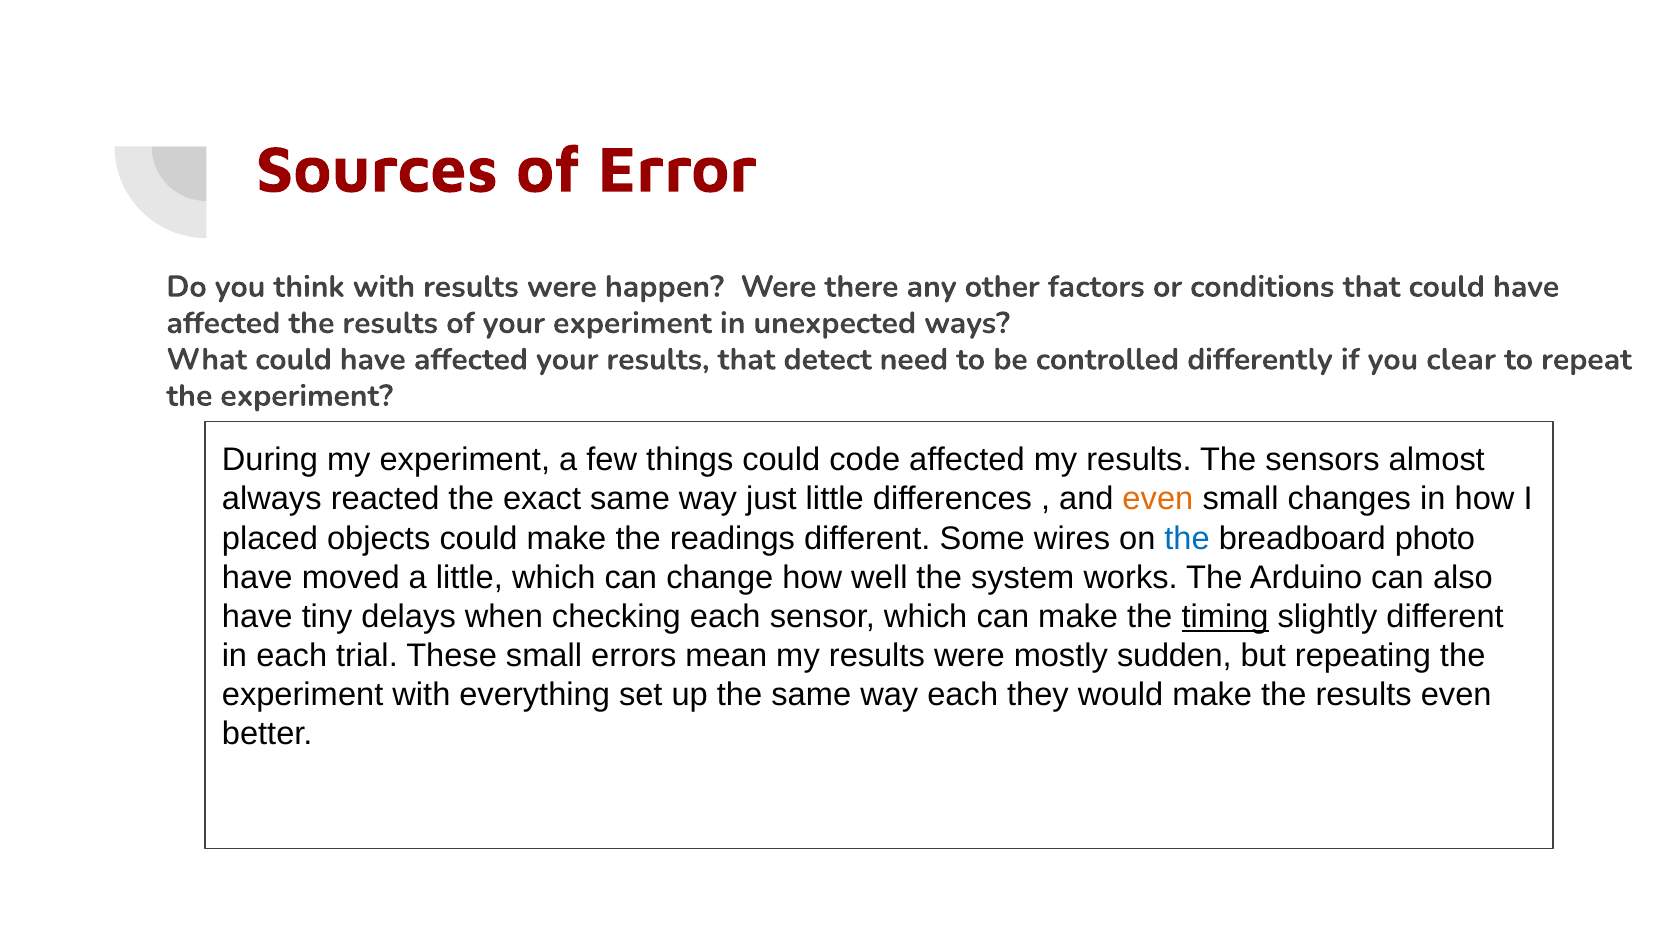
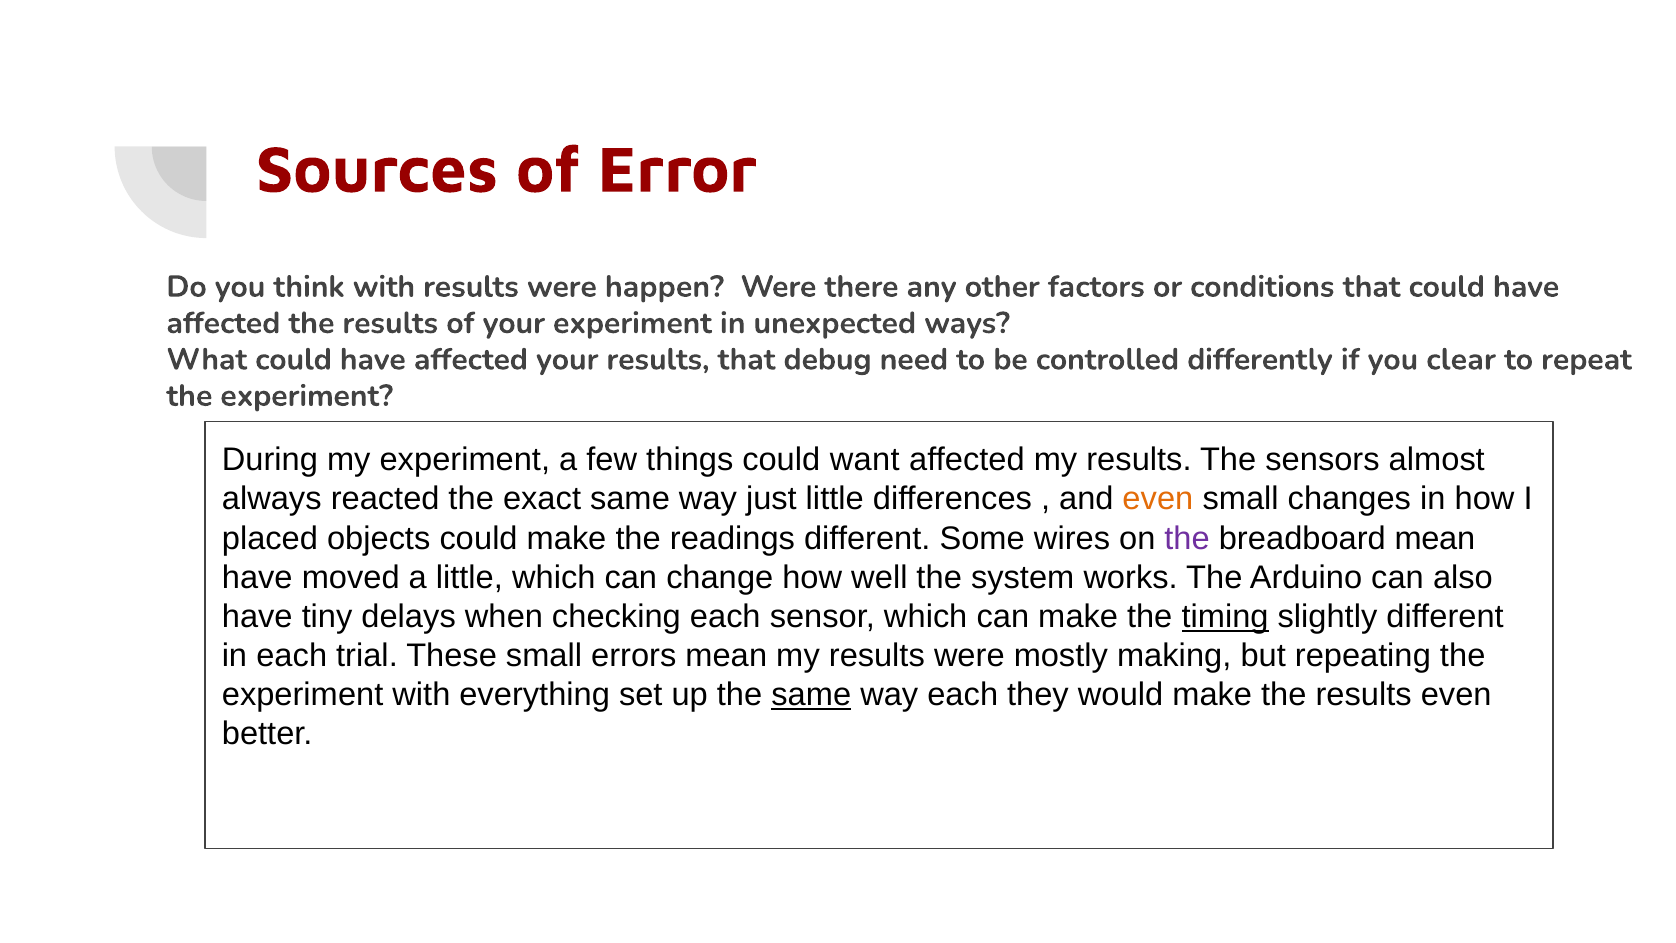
detect: detect -> debug (828, 359)
code: code -> want (865, 460)
the colour: blue -> purple (1187, 538)
breadboard photo: photo -> mean (1435, 538)
sudden: sudden -> making (1174, 656)
same underline: none -> present (811, 695)
